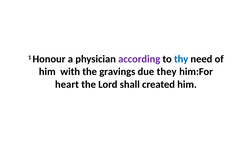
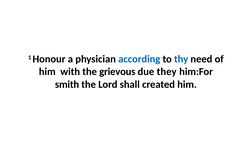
according colour: purple -> blue (139, 59)
gravings: gravings -> grievous (117, 72)
heart: heart -> smith (67, 84)
